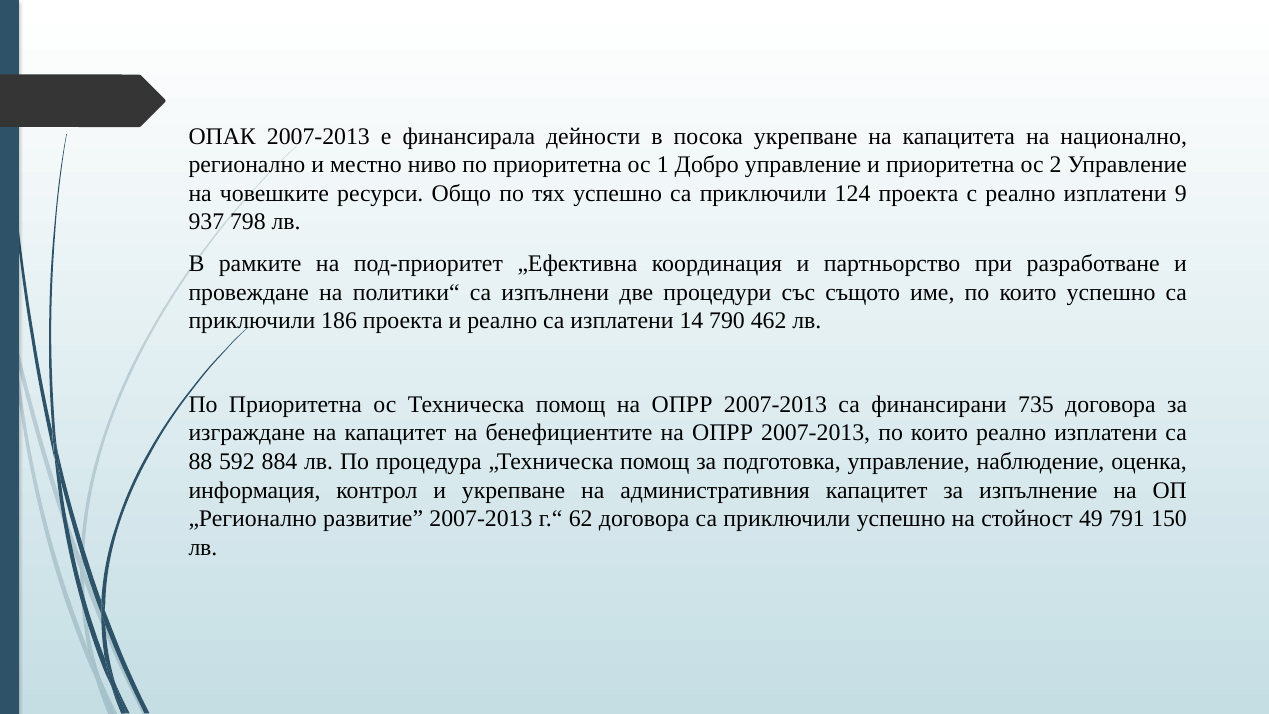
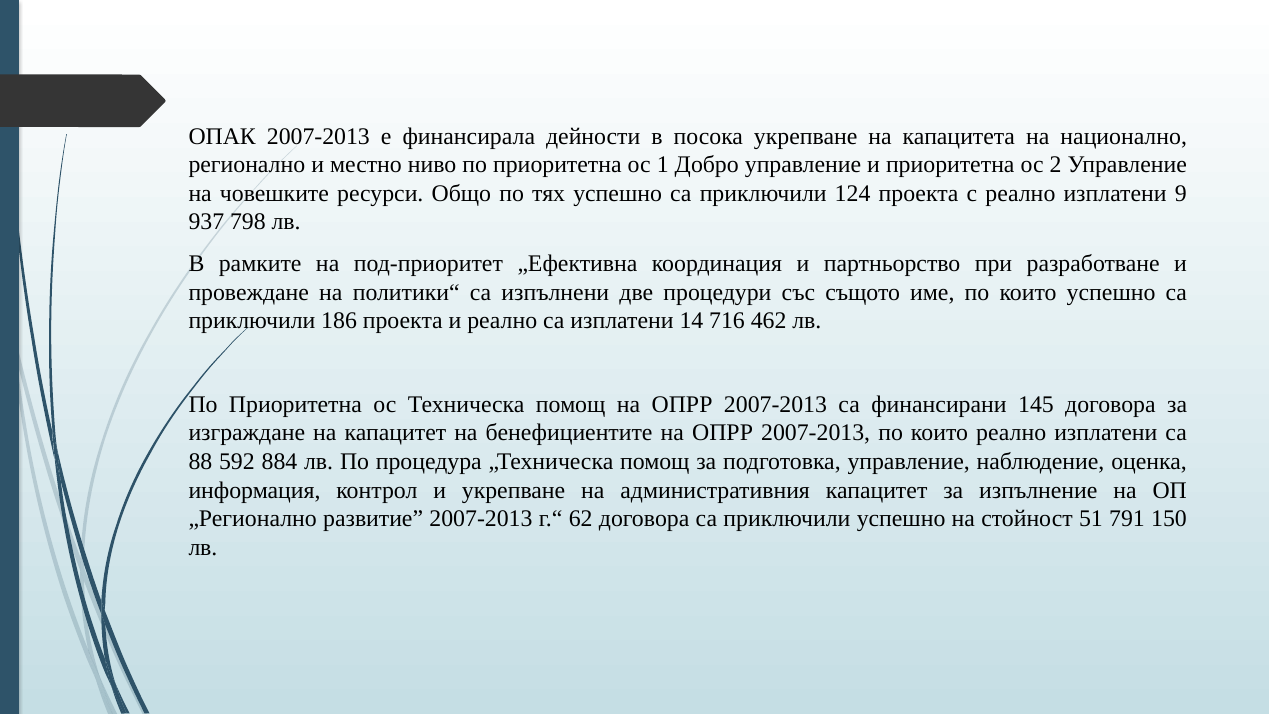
790: 790 -> 716 (727, 321)
735: 735 -> 145 (1036, 404)
49: 49 -> 51 (1091, 519)
